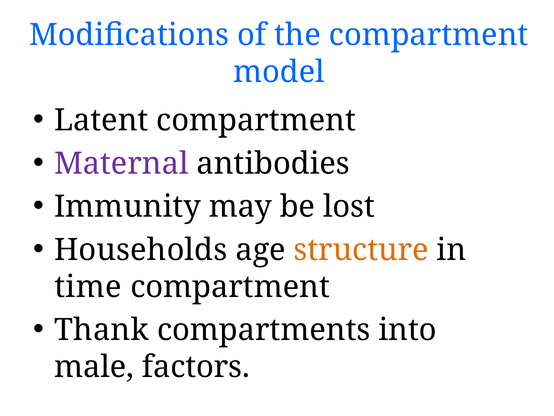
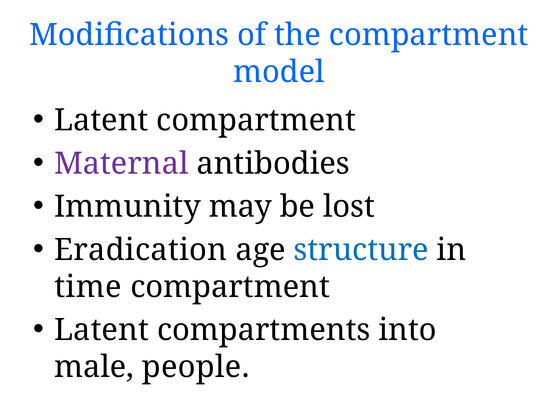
Households: Households -> Eradication (141, 250)
structure colour: orange -> blue (361, 250)
Thank: Thank -> Latent (102, 330)
factors: factors -> people (196, 366)
